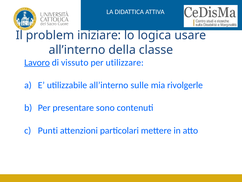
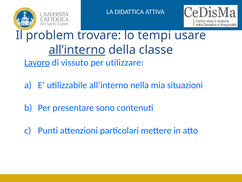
iniziare: iniziare -> trovare (99, 35)
logica: logica -> tempi (154, 35)
all’interno underline: none -> present (77, 50)
sulle: sulle -> nella (140, 85)
rivolgerle: rivolgerle -> situazioni (185, 85)
